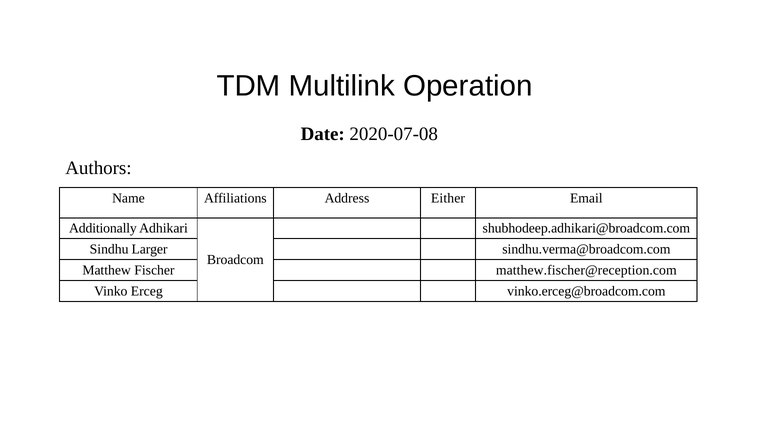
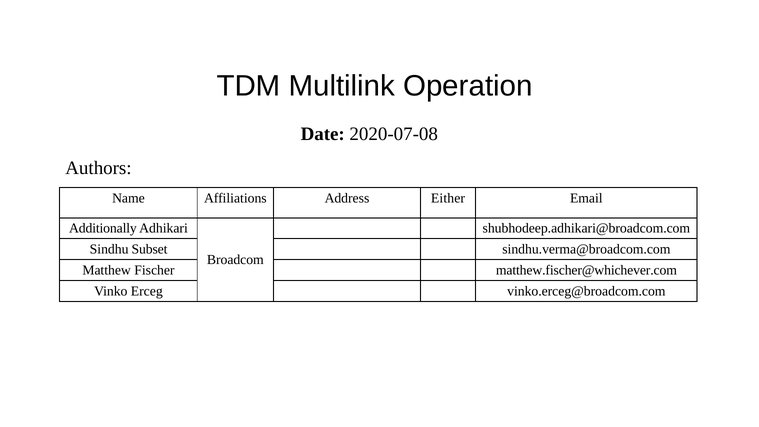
Larger: Larger -> Subset (150, 249)
matthew.fischer@reception.com: matthew.fischer@reception.com -> matthew.fischer@whichever.com (586, 270)
